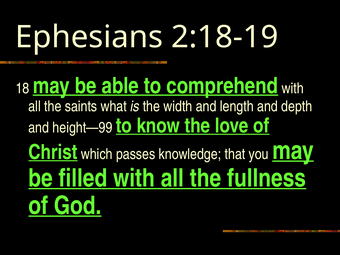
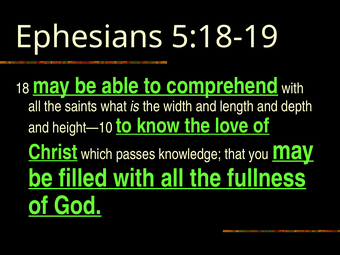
2:18-19: 2:18-19 -> 5:18-19 (225, 37)
height—99: height—99 -> height—10 (82, 128)
